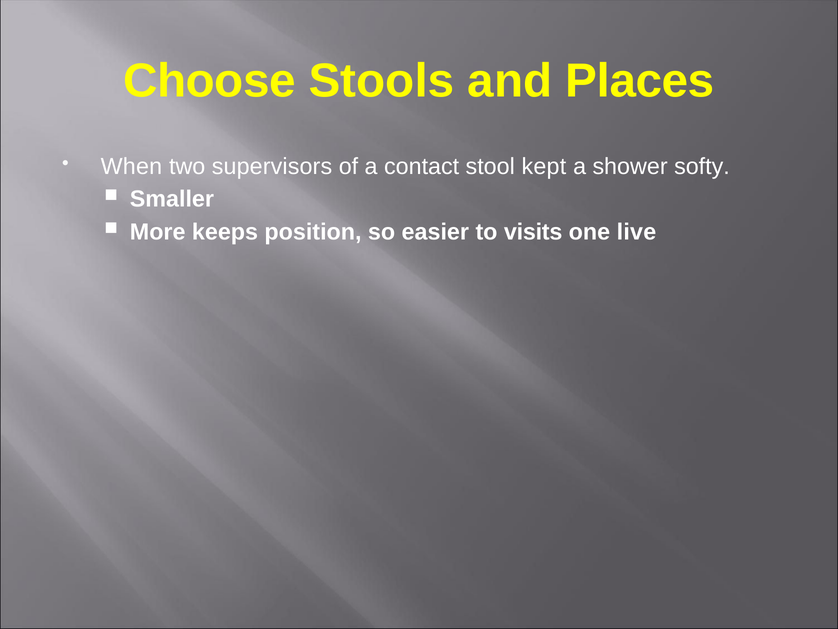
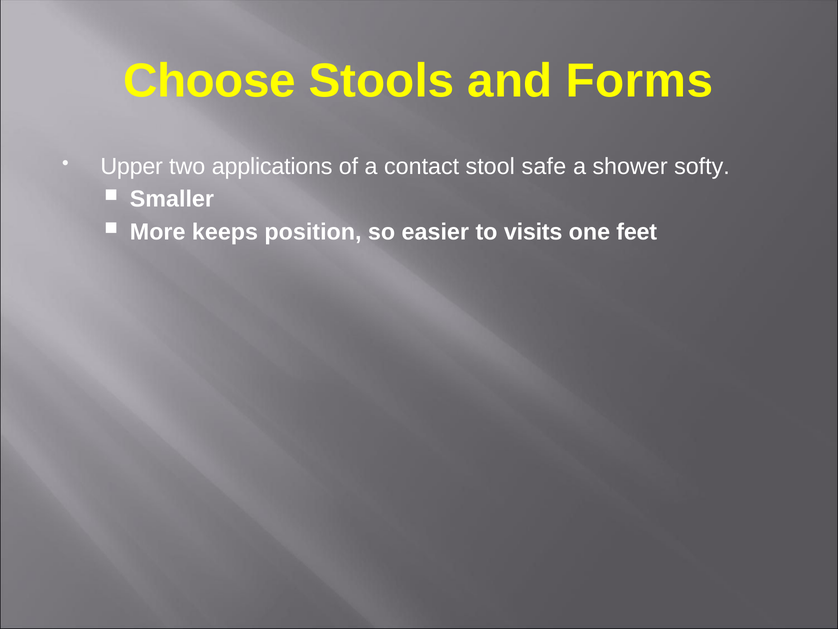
Places: Places -> Forms (639, 81)
When: When -> Upper (132, 166)
supervisors: supervisors -> applications (272, 166)
kept: kept -> safe (544, 166)
live: live -> feet (637, 232)
